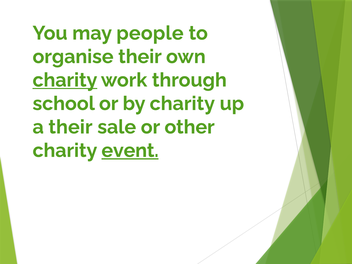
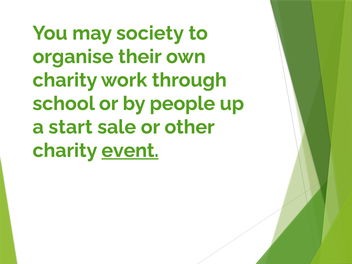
people: people -> society (150, 33)
charity underline: present -> none (65, 80)
by charity: charity -> people (182, 104)
a their: their -> start (70, 127)
